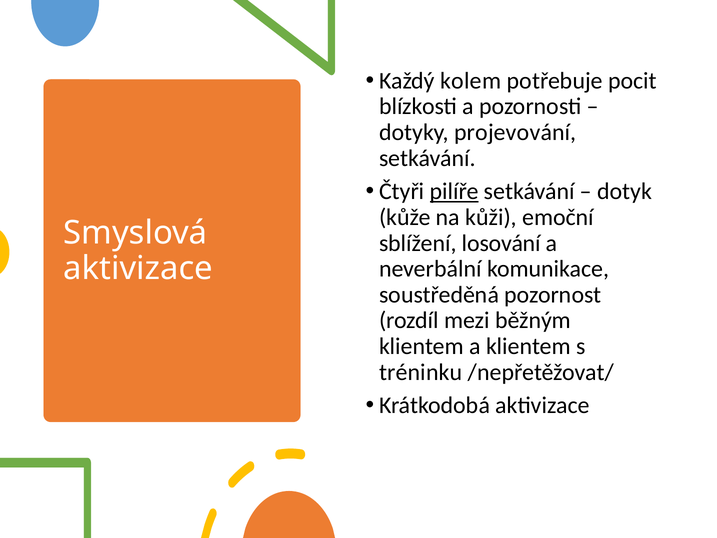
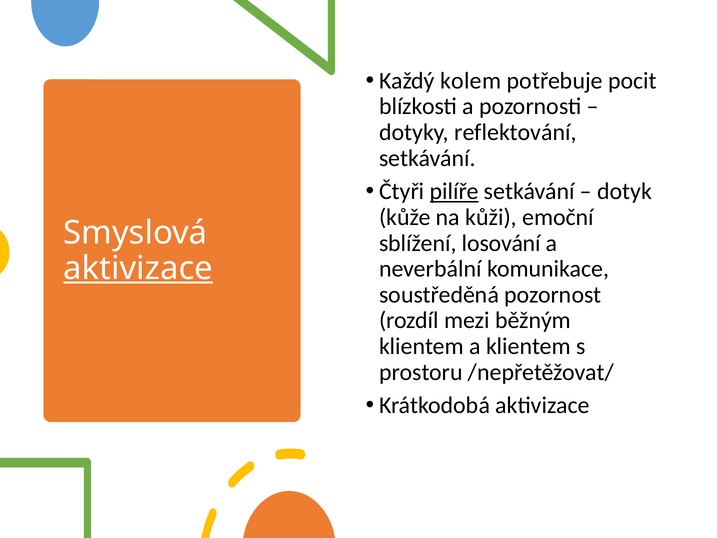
projevování: projevování -> reflektování (515, 132)
aktivizace underline: none -> present (138, 268)
tréninku: tréninku -> prostoru (421, 372)
